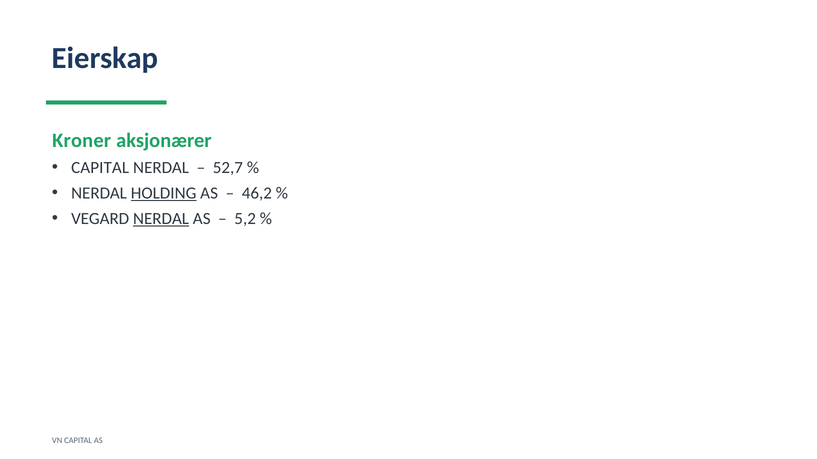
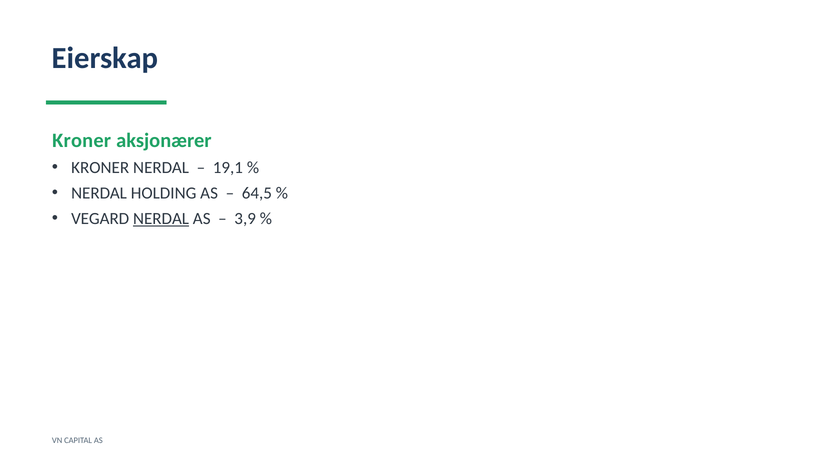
CAPITAL: CAPITAL -> KRONER (100, 168)
52,7: 52,7 -> 19,1 (228, 168)
HOLDING underline: present -> none (164, 194)
46,2: 46,2 -> 64,5 (257, 194)
5,2: 5,2 -> 3,9 (245, 219)
